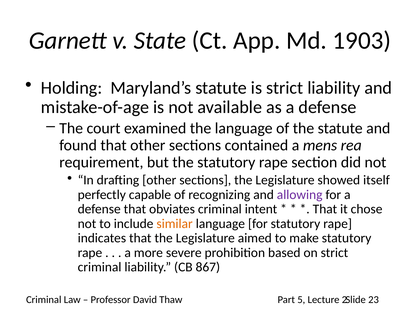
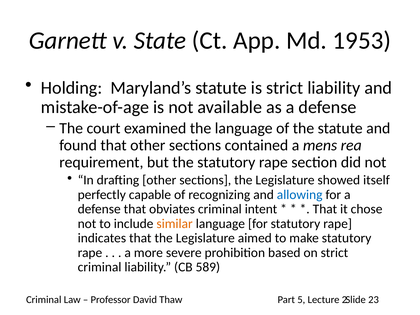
1903: 1903 -> 1953 (362, 41)
allowing colour: purple -> blue (300, 195)
867: 867 -> 589 (208, 267)
